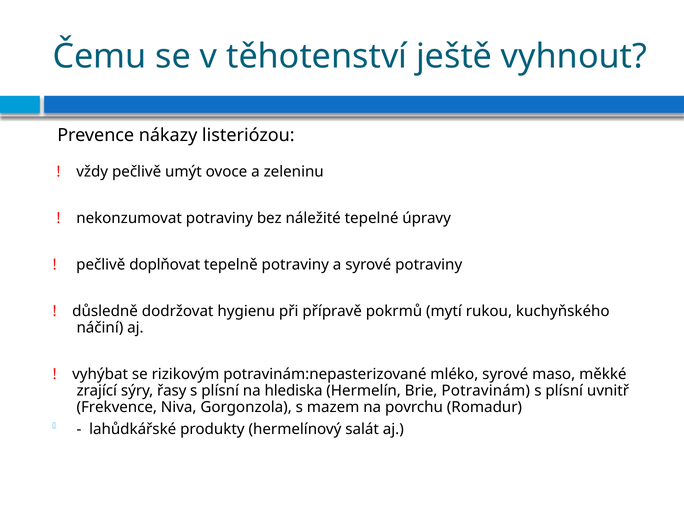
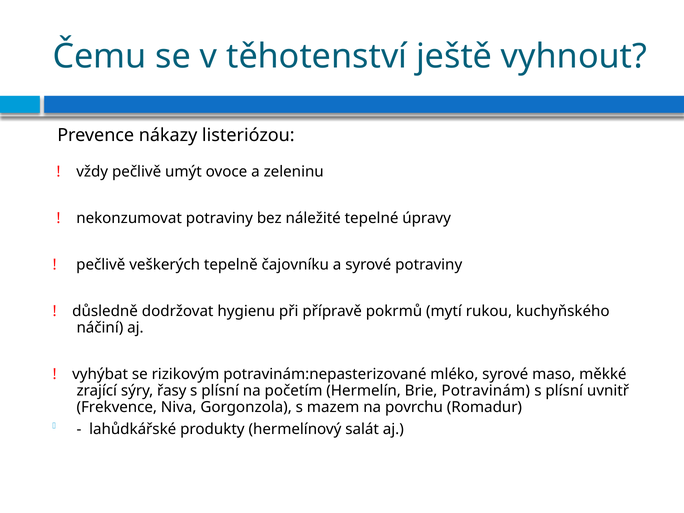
doplňovat: doplňovat -> veškerých (165, 265)
tepelně potraviny: potraviny -> čajovníku (295, 265)
hlediska: hlediska -> početím (294, 391)
